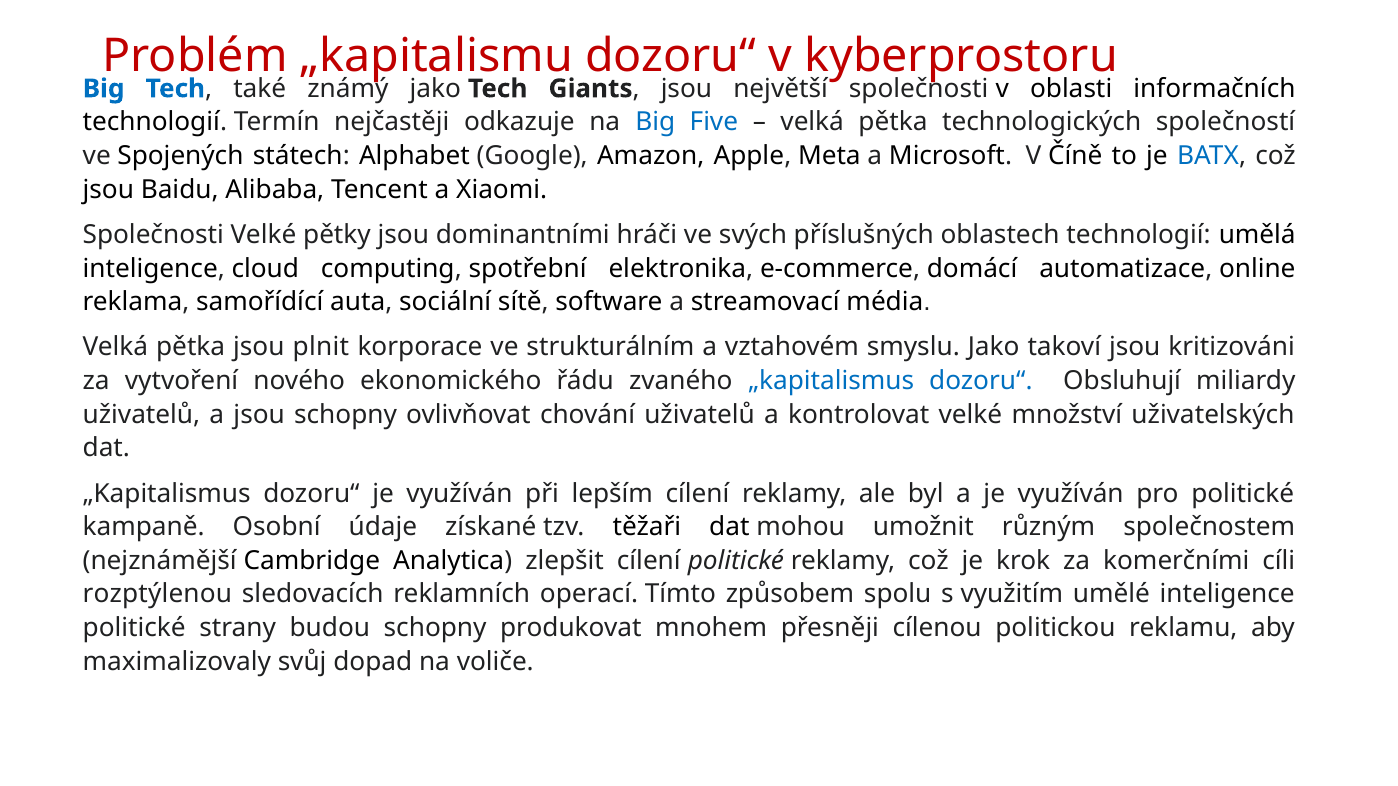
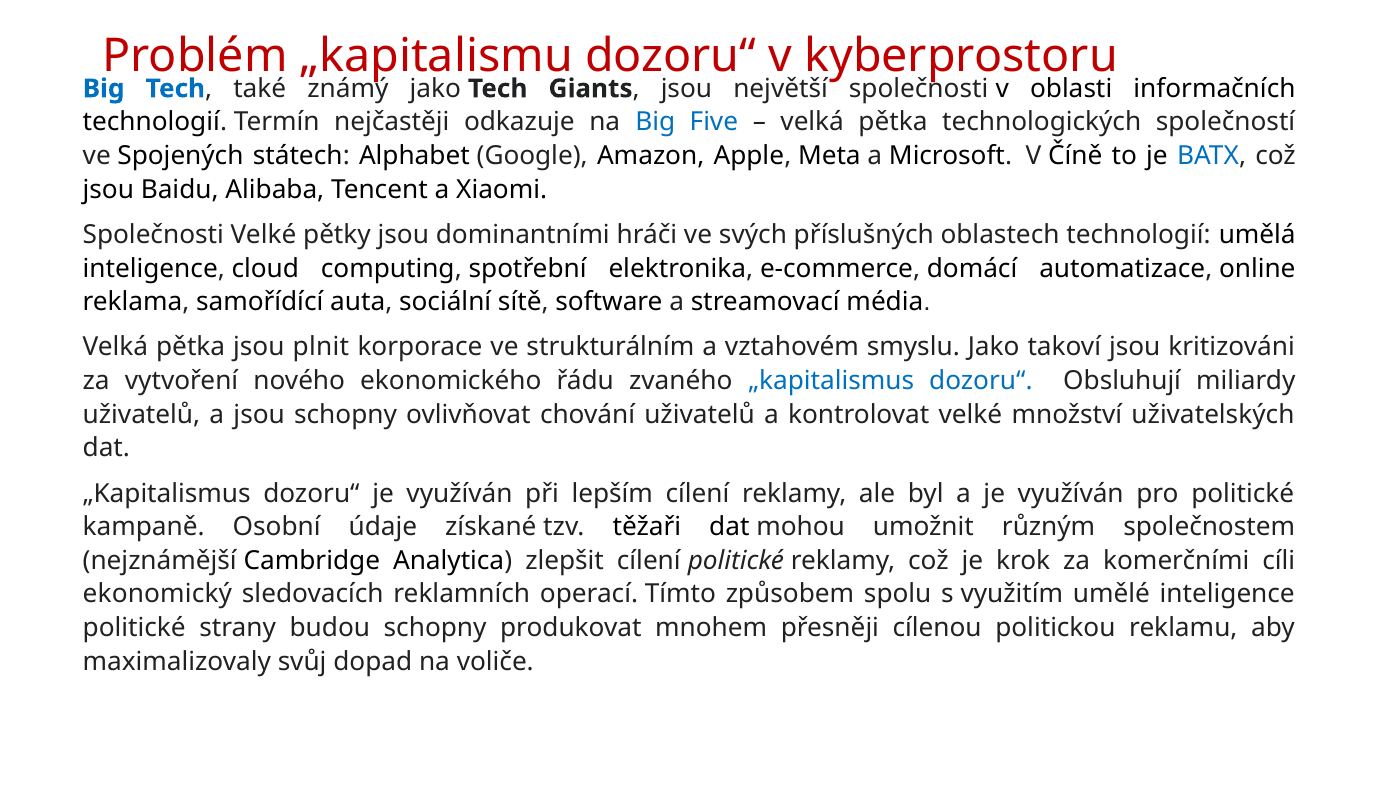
rozptýlenou: rozptýlenou -> ekonomický (157, 595)
